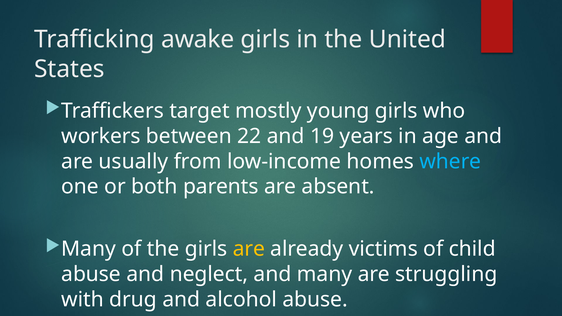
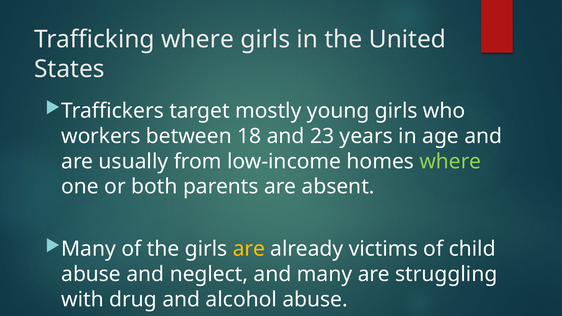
Trafficking awake: awake -> where (197, 39)
22: 22 -> 18 (249, 136)
19: 19 -> 23 (322, 136)
where colour: light blue -> light green (450, 161)
